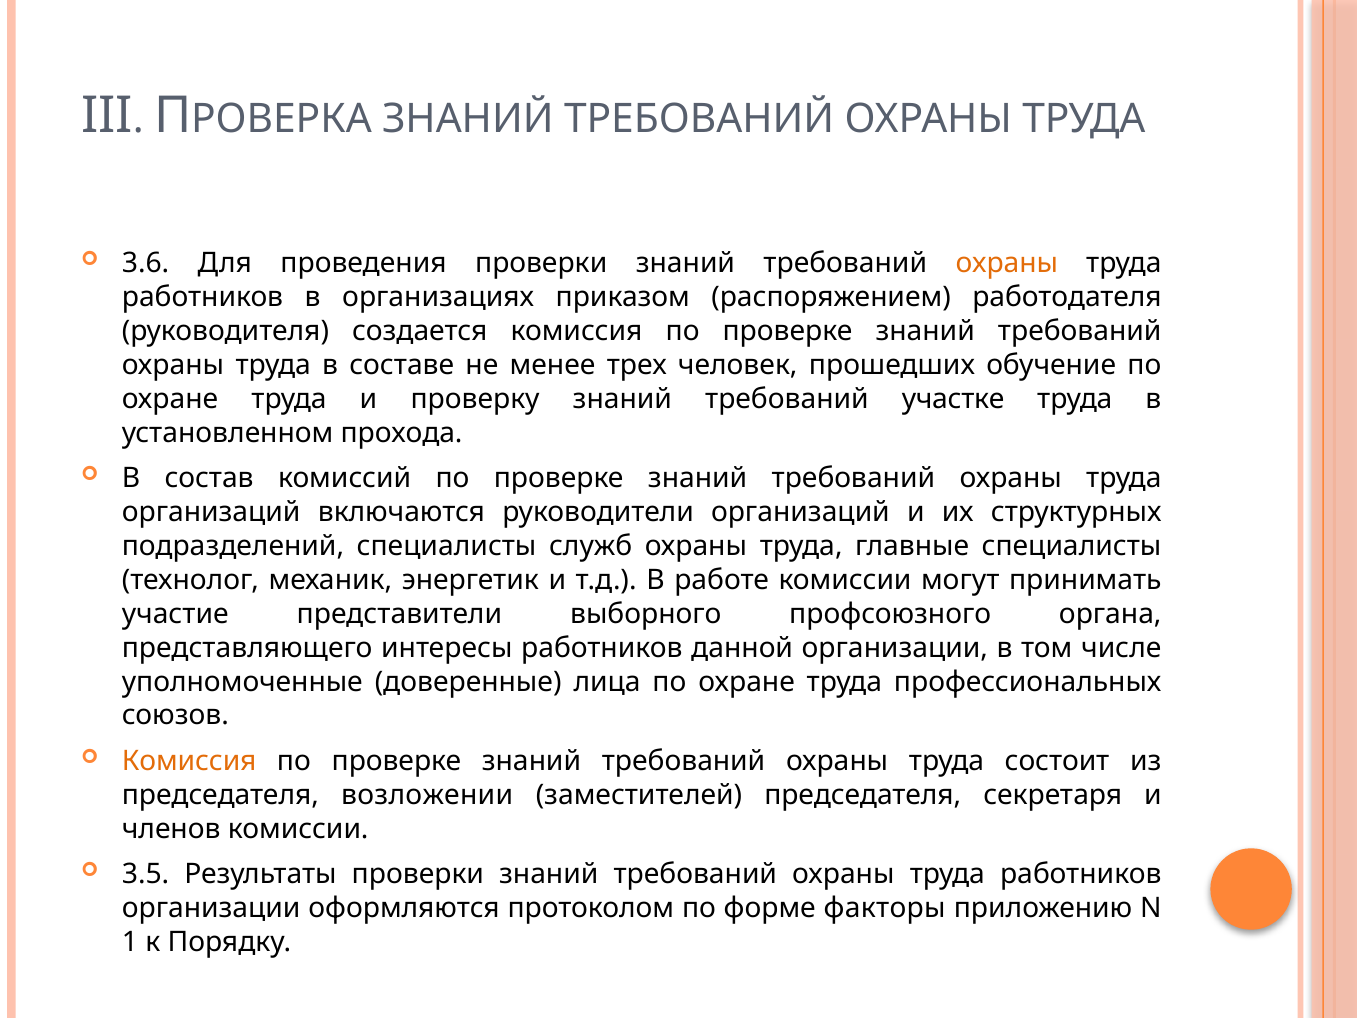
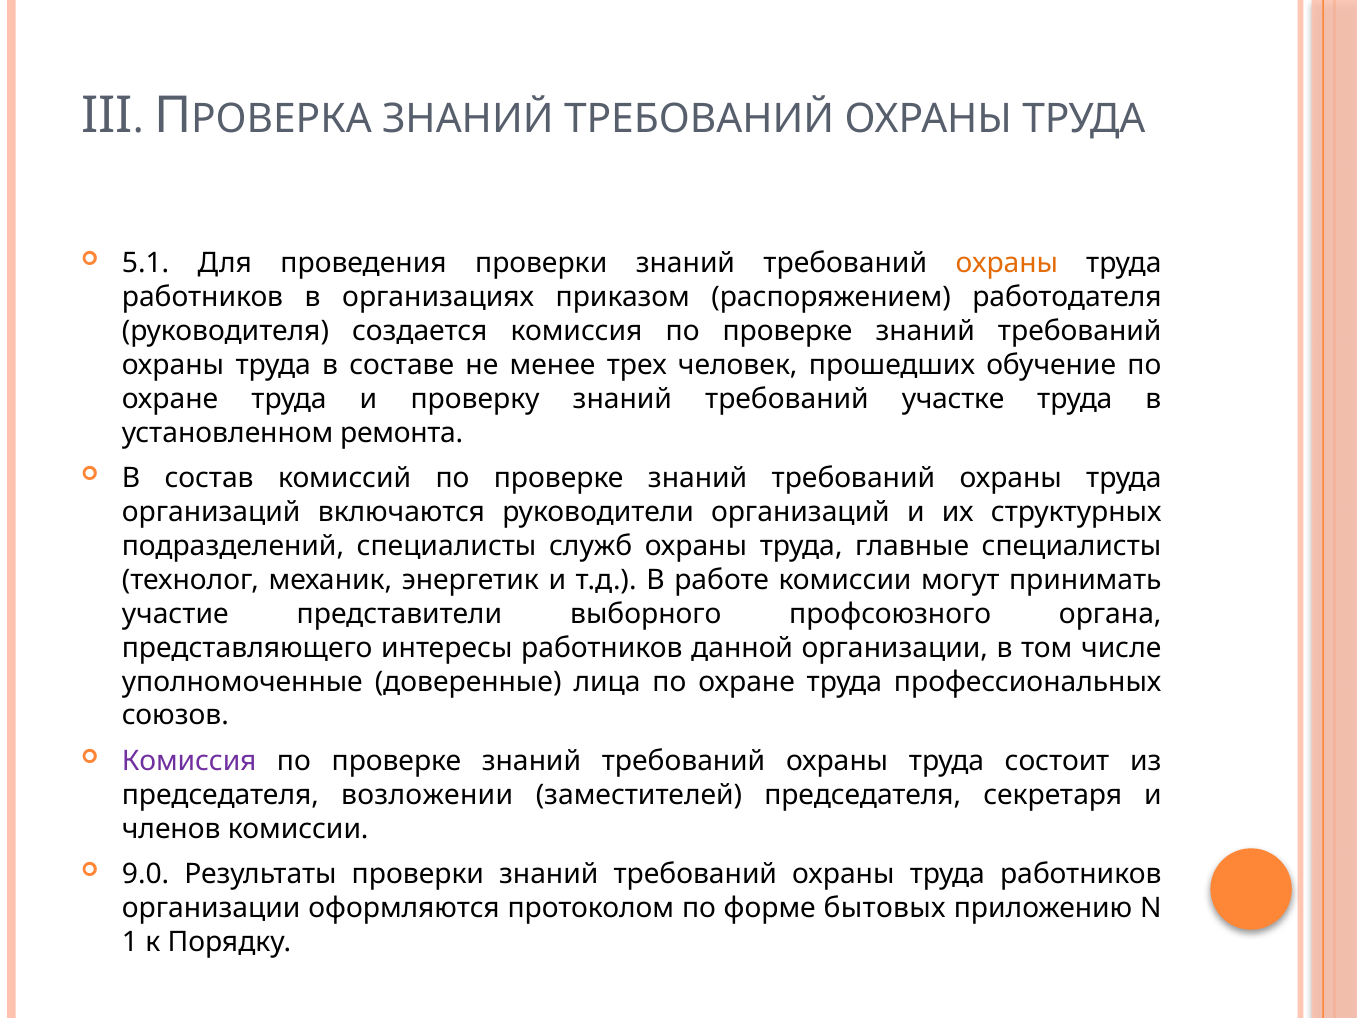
3.6: 3.6 -> 5.1 (146, 263)
прохода: прохода -> ремонта (402, 433)
Комиссия colour: orange -> purple (189, 761)
3.5: 3.5 -> 9.0 (146, 874)
факторы: факторы -> бытовых (885, 908)
